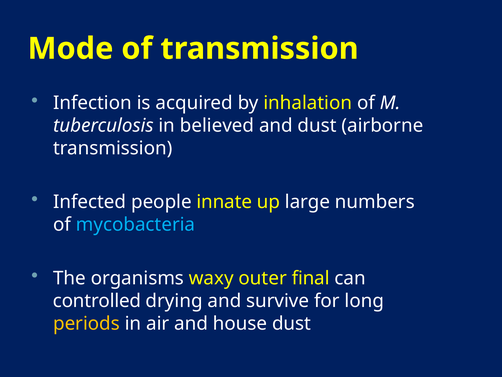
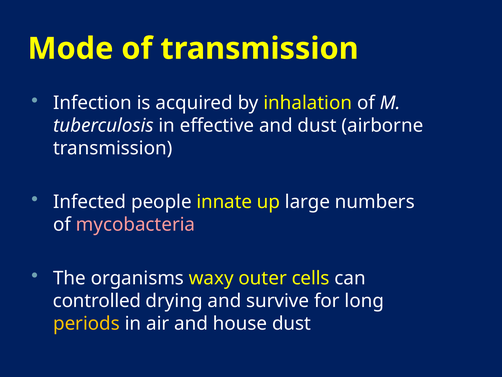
believed: believed -> effective (217, 126)
mycobacteria colour: light blue -> pink (136, 224)
final: final -> cells (311, 278)
